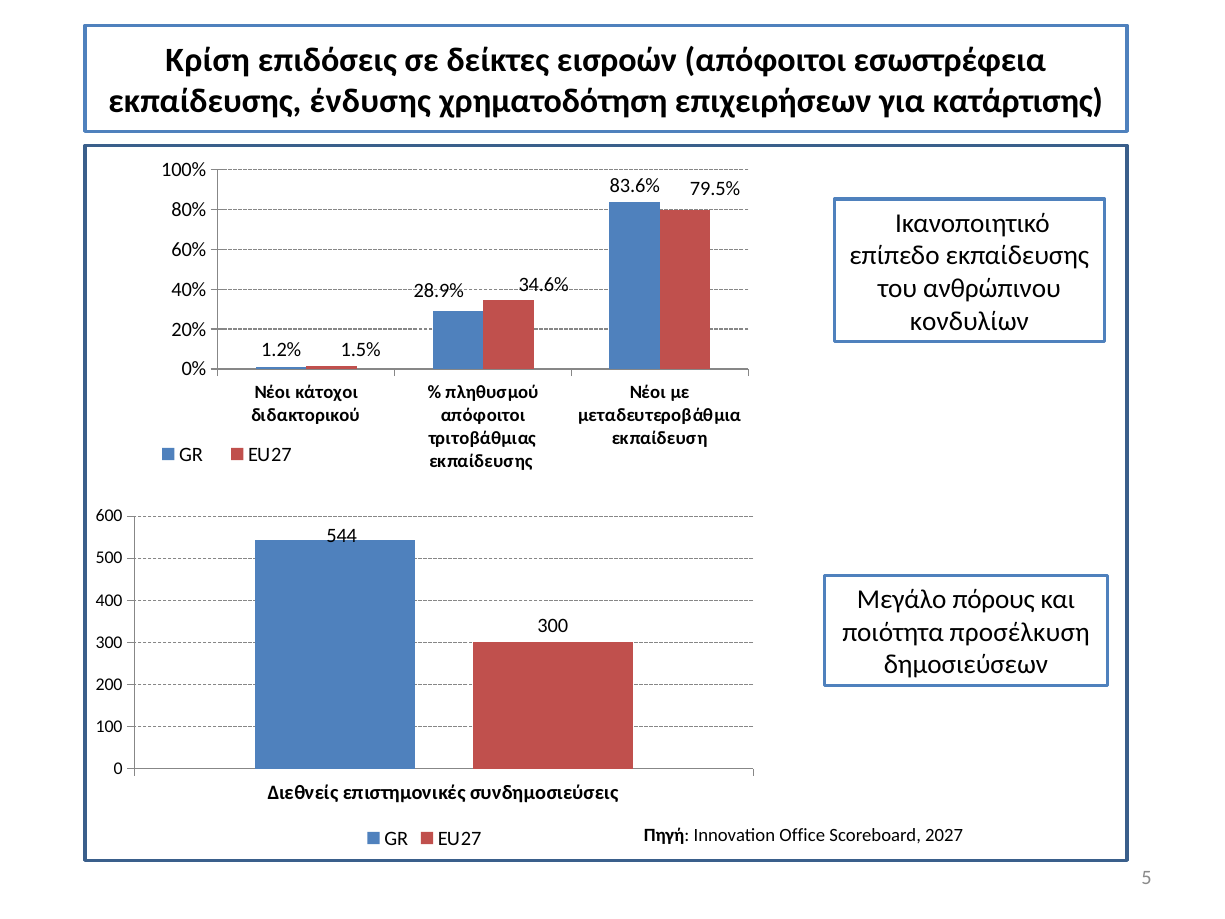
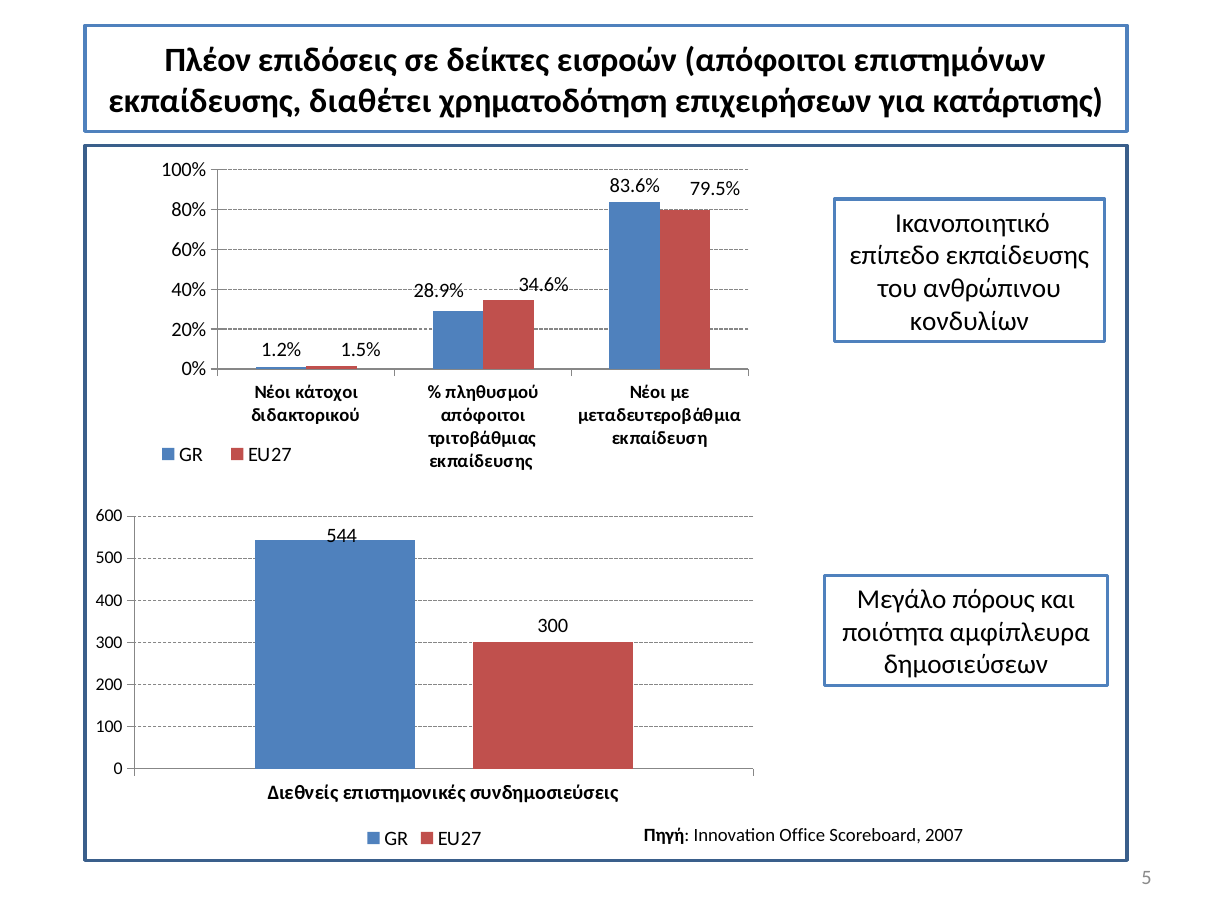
Κρίση: Κρίση -> Πλέον (208, 60)
εσωστρέφεια: εσωστρέφεια -> επιστημόνων (950, 60)
ένδυσης: ένδυσης -> διαθέτει (370, 101)
προσέλκυση: προσέλκυση -> αμφίπλευρα (1020, 632)
2027: 2027 -> 2007 (944, 835)
